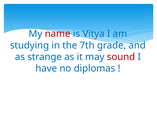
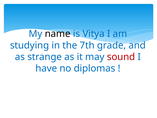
name colour: red -> black (58, 34)
